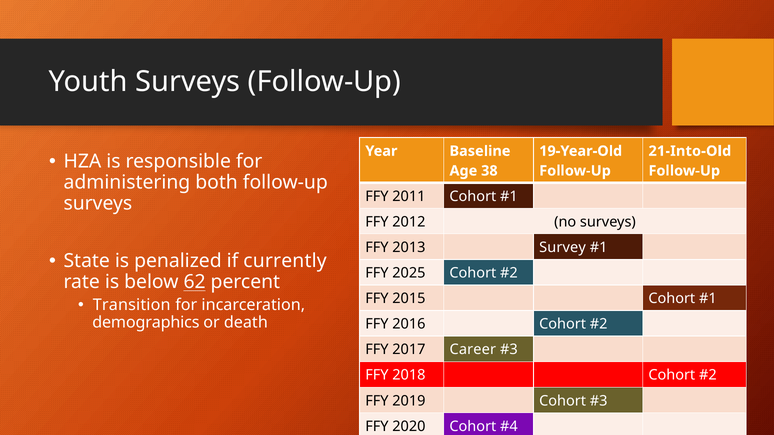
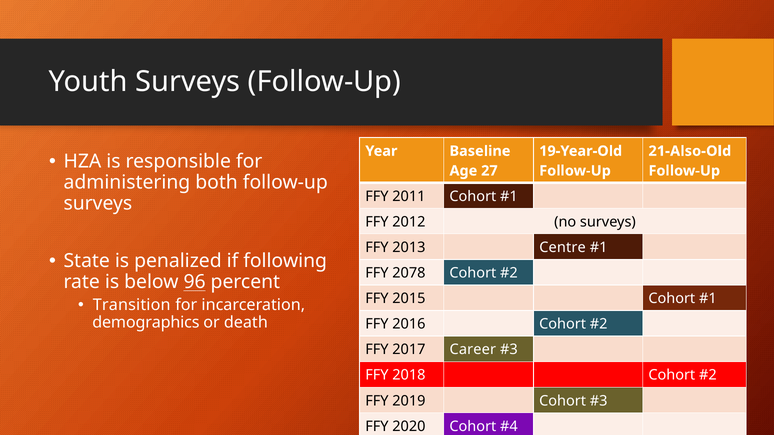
21-Into-Old: 21-Into-Old -> 21-Also-Old (690, 151)
38: 38 -> 27 (489, 171)
Survey: Survey -> Centre (563, 248)
currently: currently -> following (285, 261)
2025: 2025 -> 2078 (409, 273)
62: 62 -> 96 (195, 282)
